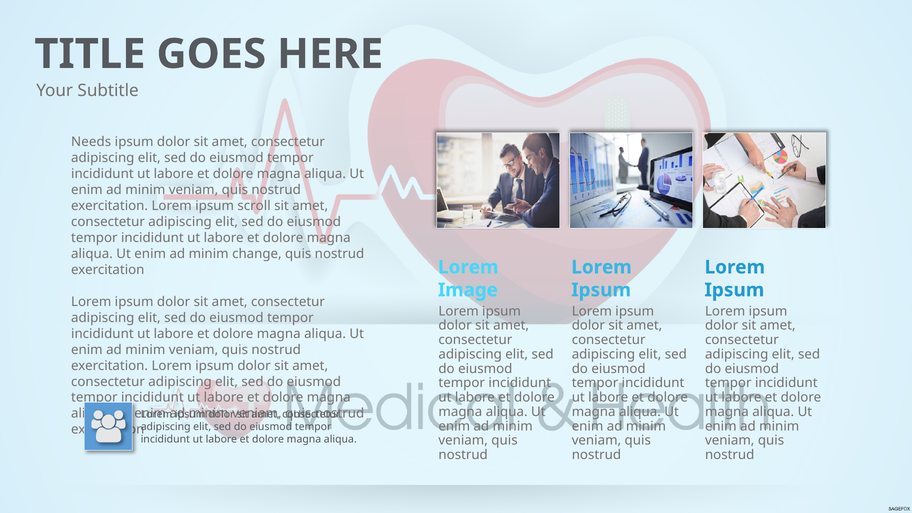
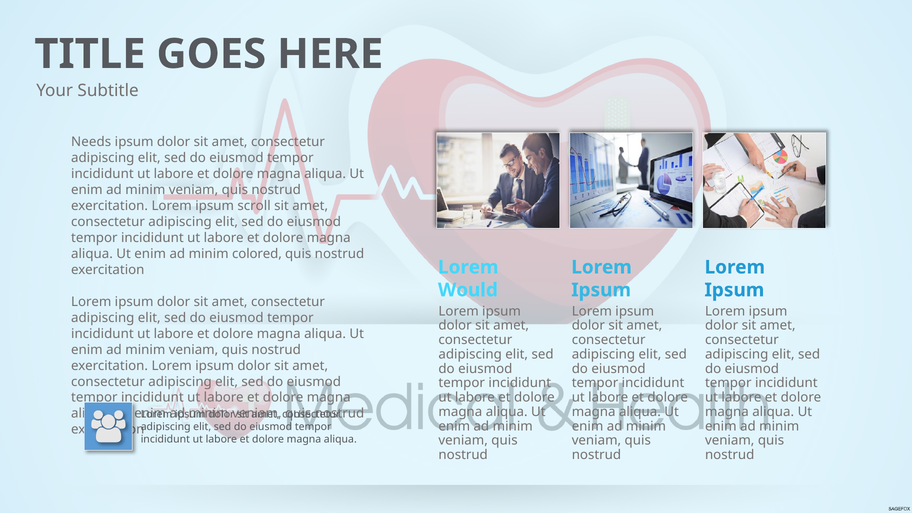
change: change -> colored (257, 254)
Image: Image -> Would (468, 290)
